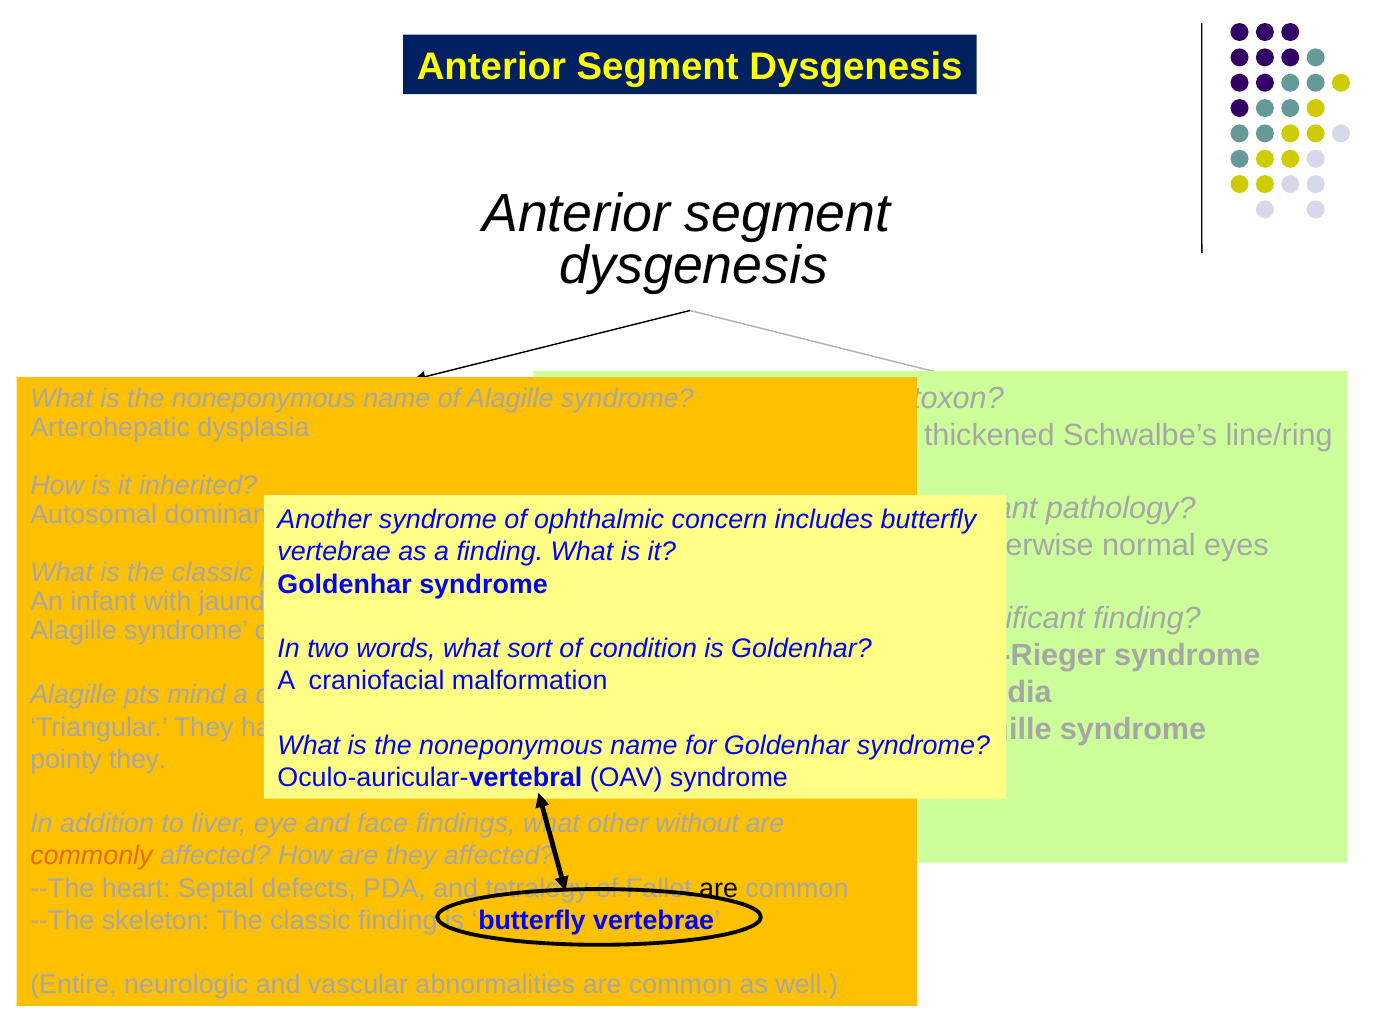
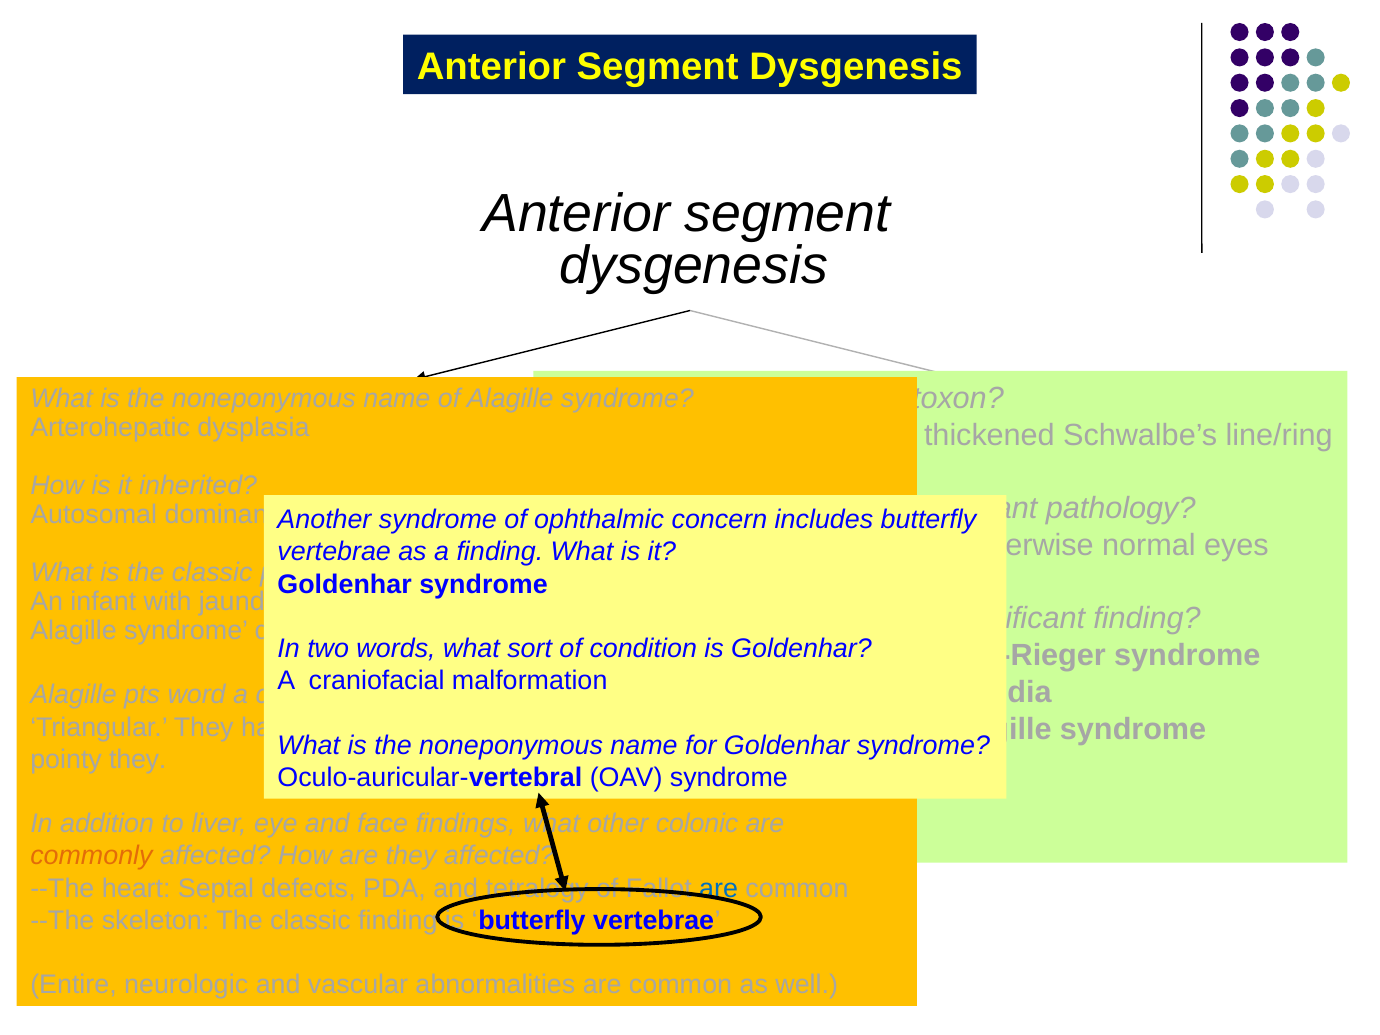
pts mind: mind -> word (197, 695)
without: without -> colonic (697, 824)
are colour: black -> blue (719, 888)
